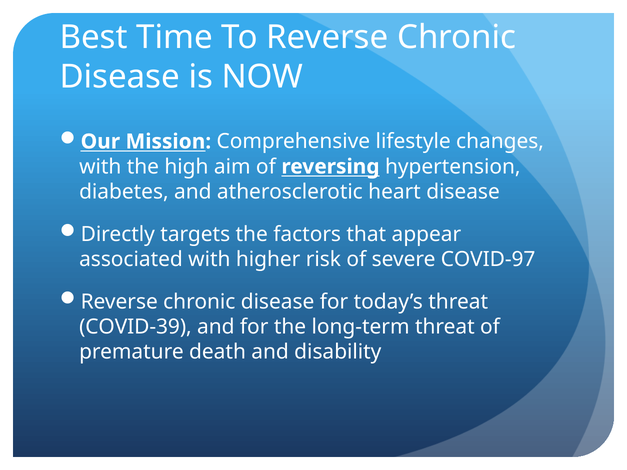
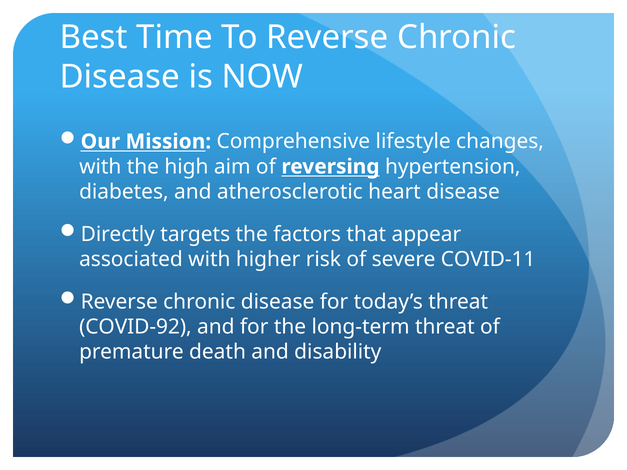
COVID-97: COVID-97 -> COVID-11 (488, 259)
COVID-39: COVID-39 -> COVID-92 (135, 327)
